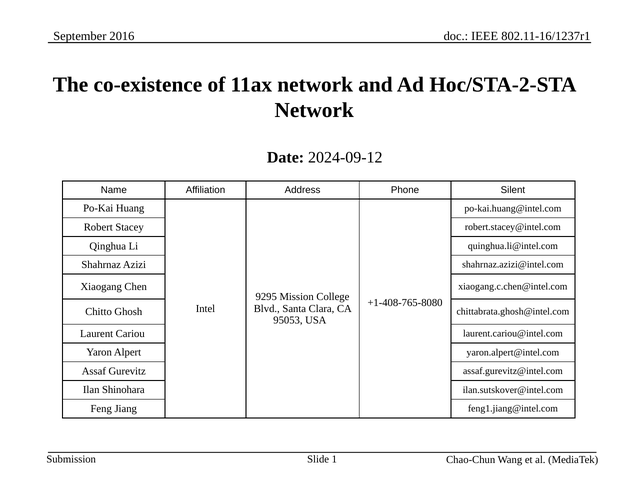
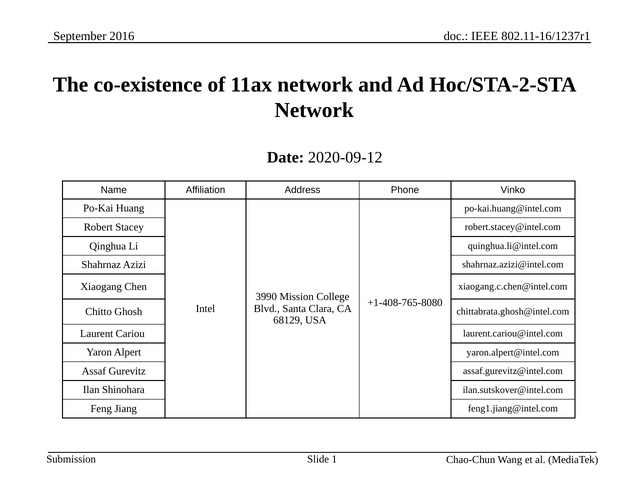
2024-09-12: 2024-09-12 -> 2020-09-12 (345, 158)
Silent: Silent -> Vinko (513, 190)
9295: 9295 -> 3990 (266, 297)
95053: 95053 -> 68129 (288, 321)
